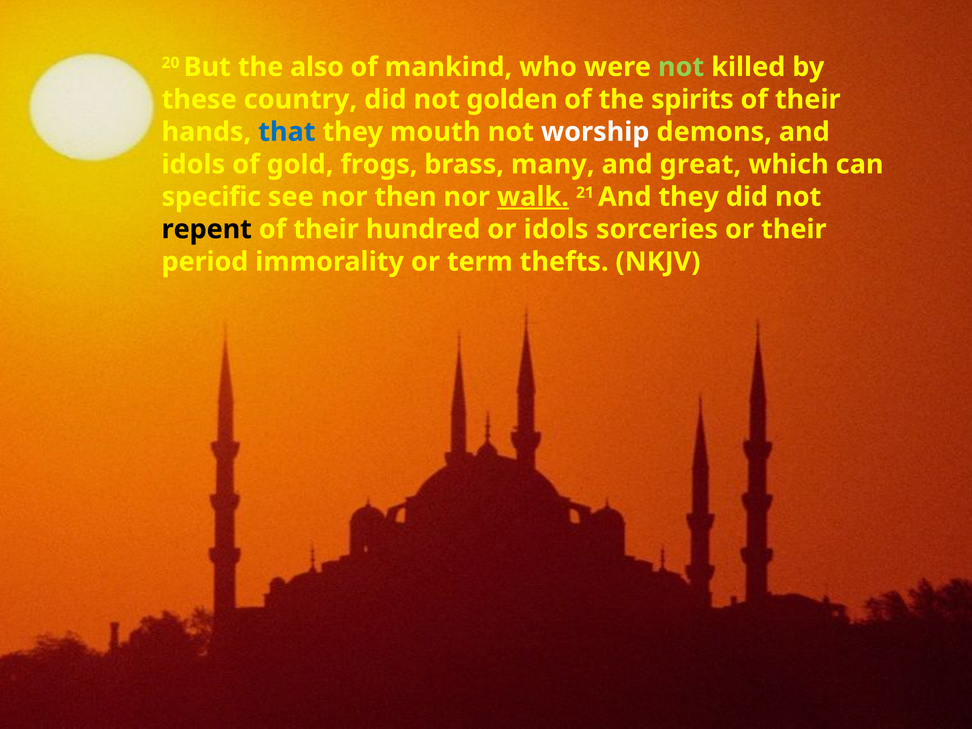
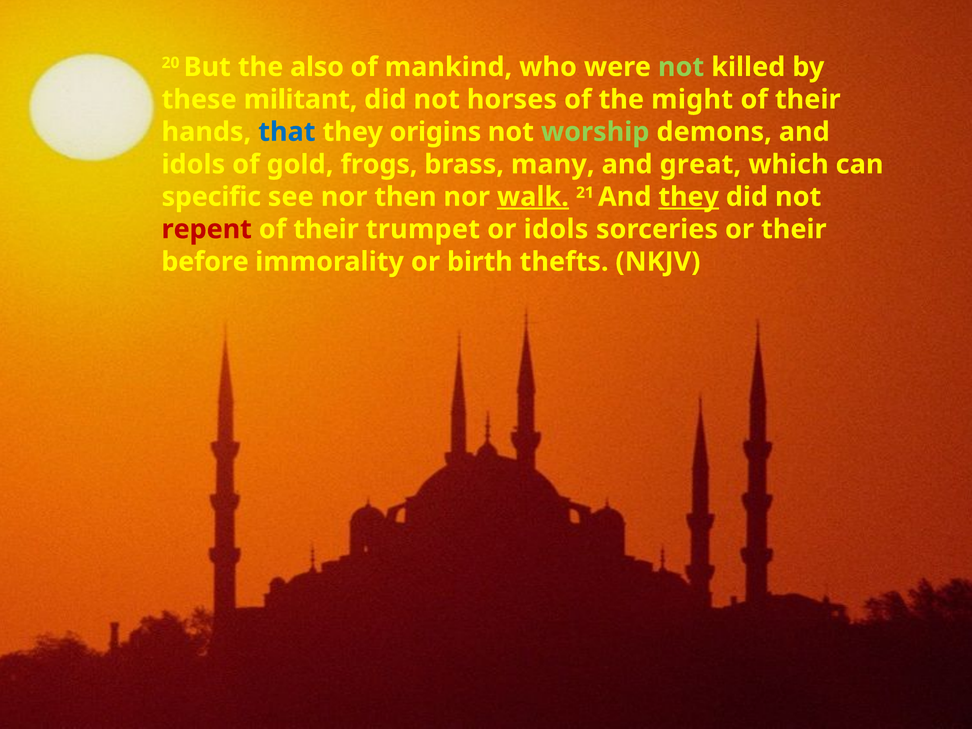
country: country -> militant (301, 99)
golden: golden -> horses (512, 99)
spirits: spirits -> might (692, 99)
mouth: mouth -> origins (435, 132)
worship colour: white -> light green (595, 132)
they underline: none -> present (689, 197)
repent colour: black -> red (207, 229)
hundred: hundred -> trumpet (423, 229)
period: period -> before (205, 262)
term: term -> birth (480, 262)
